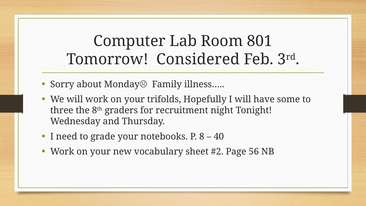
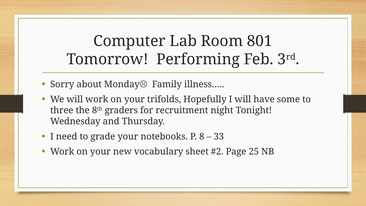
Considered: Considered -> Performing (198, 59)
40: 40 -> 33 (219, 136)
56: 56 -> 25 (254, 152)
